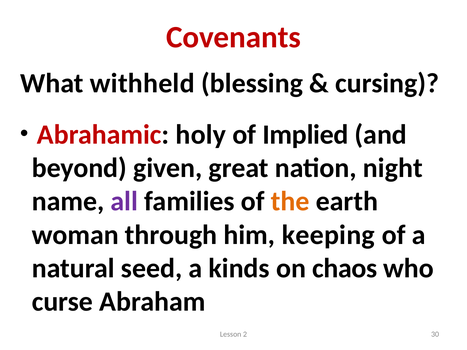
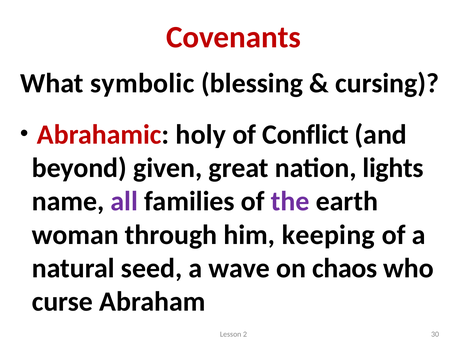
withheld: withheld -> symbolic (142, 83)
Implied: Implied -> Conflict (305, 135)
night: night -> lights (393, 168)
the colour: orange -> purple (290, 202)
kinds: kinds -> wave (239, 269)
